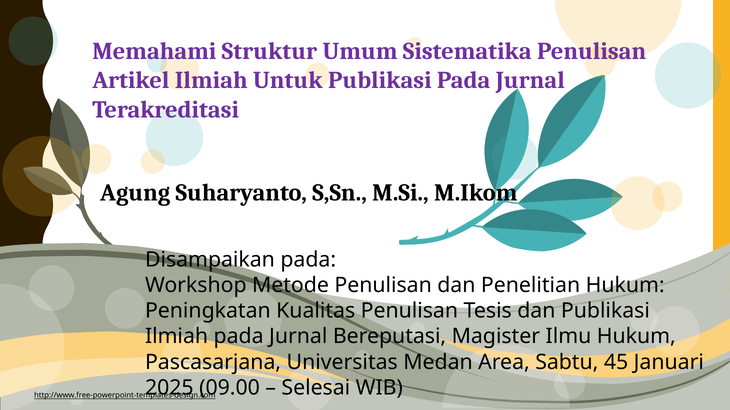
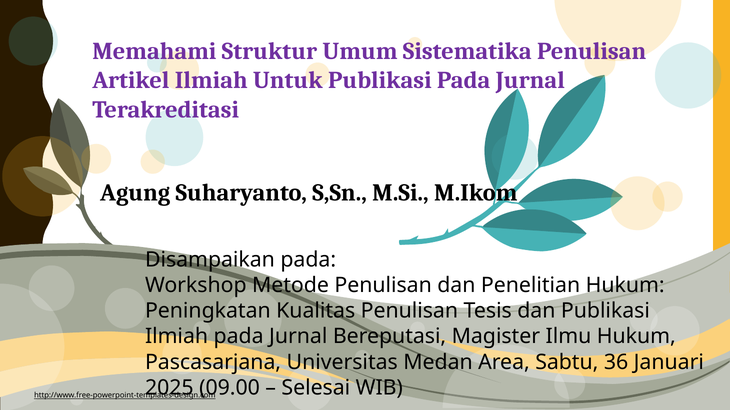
45: 45 -> 36 (616, 363)
